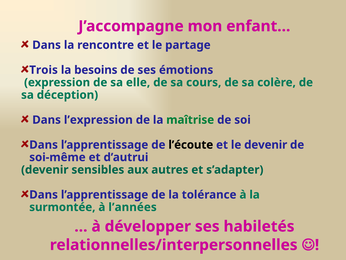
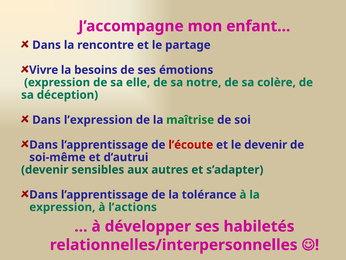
Trois: Trois -> Vivre (44, 70)
cours: cours -> notre (204, 82)
l’écoute colour: black -> red (191, 145)
surmontée: surmontée -> expression (62, 207)
l’années: l’années -> l’actions (133, 207)
